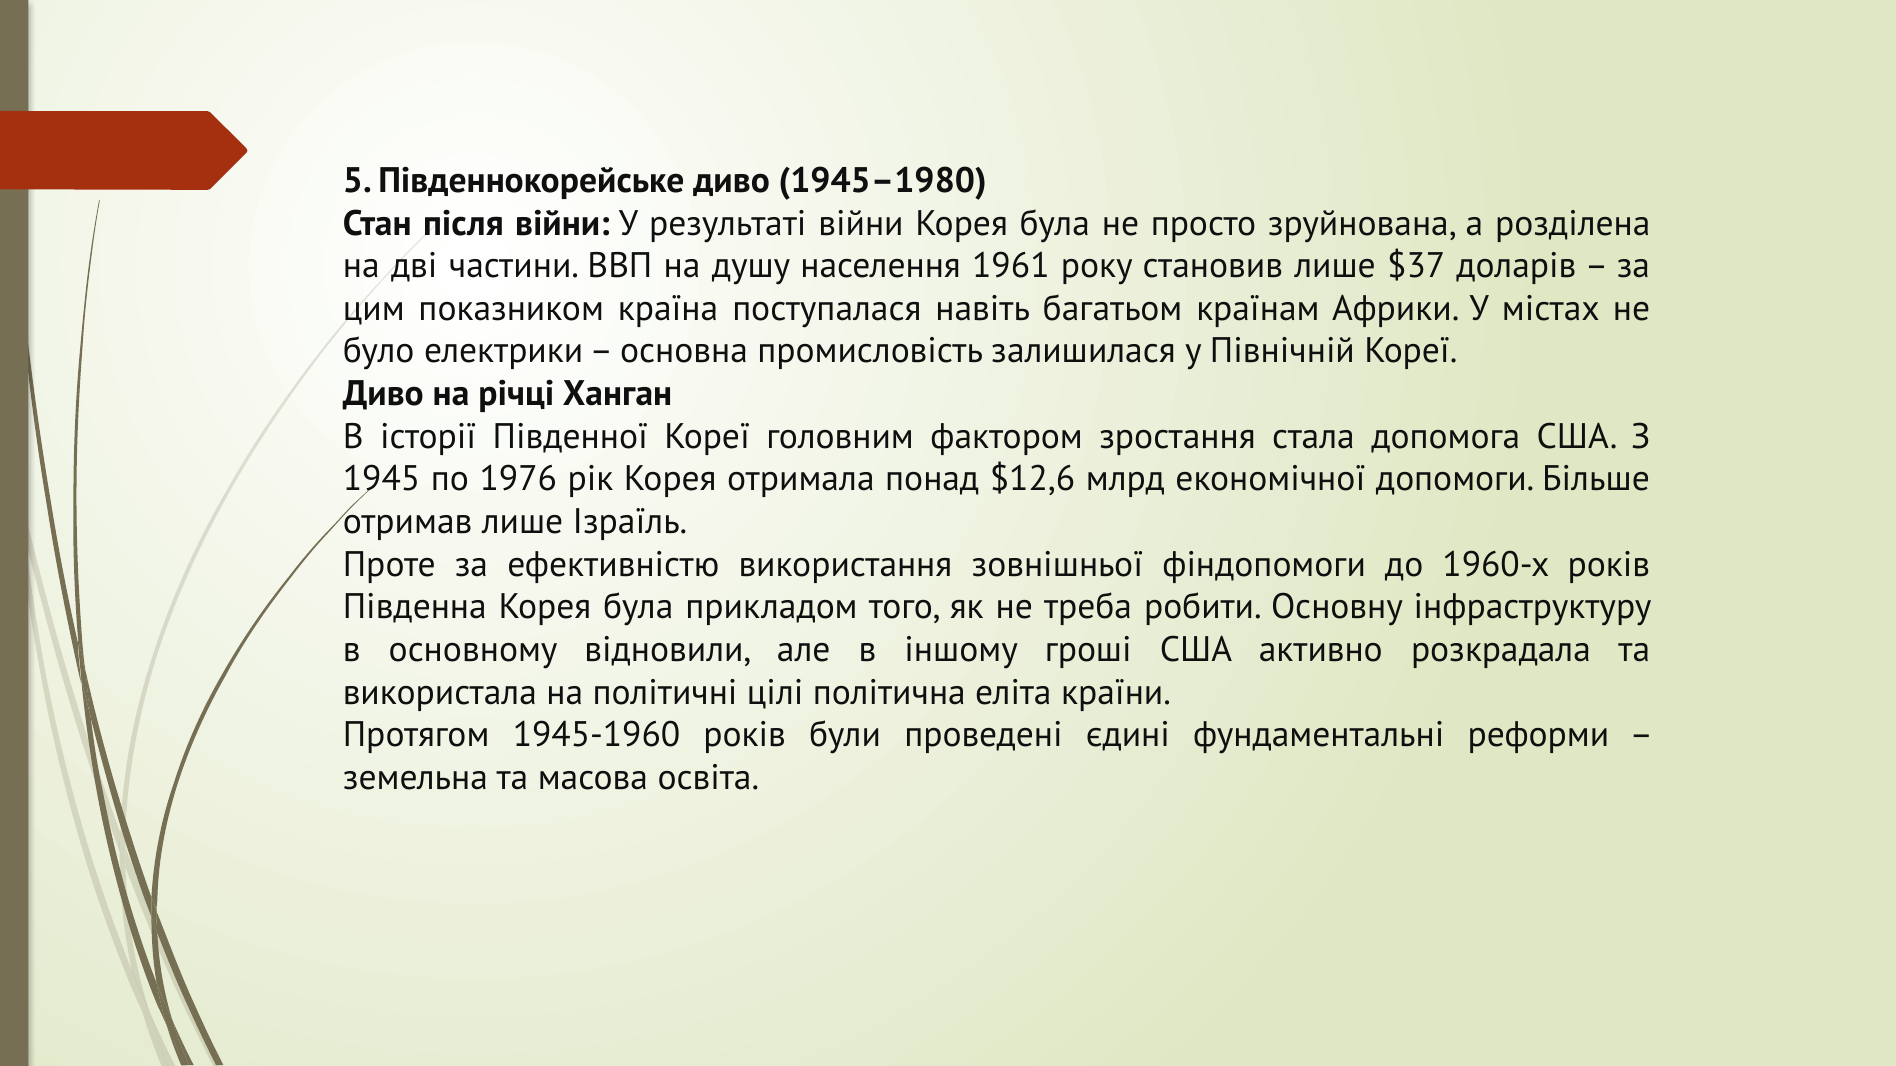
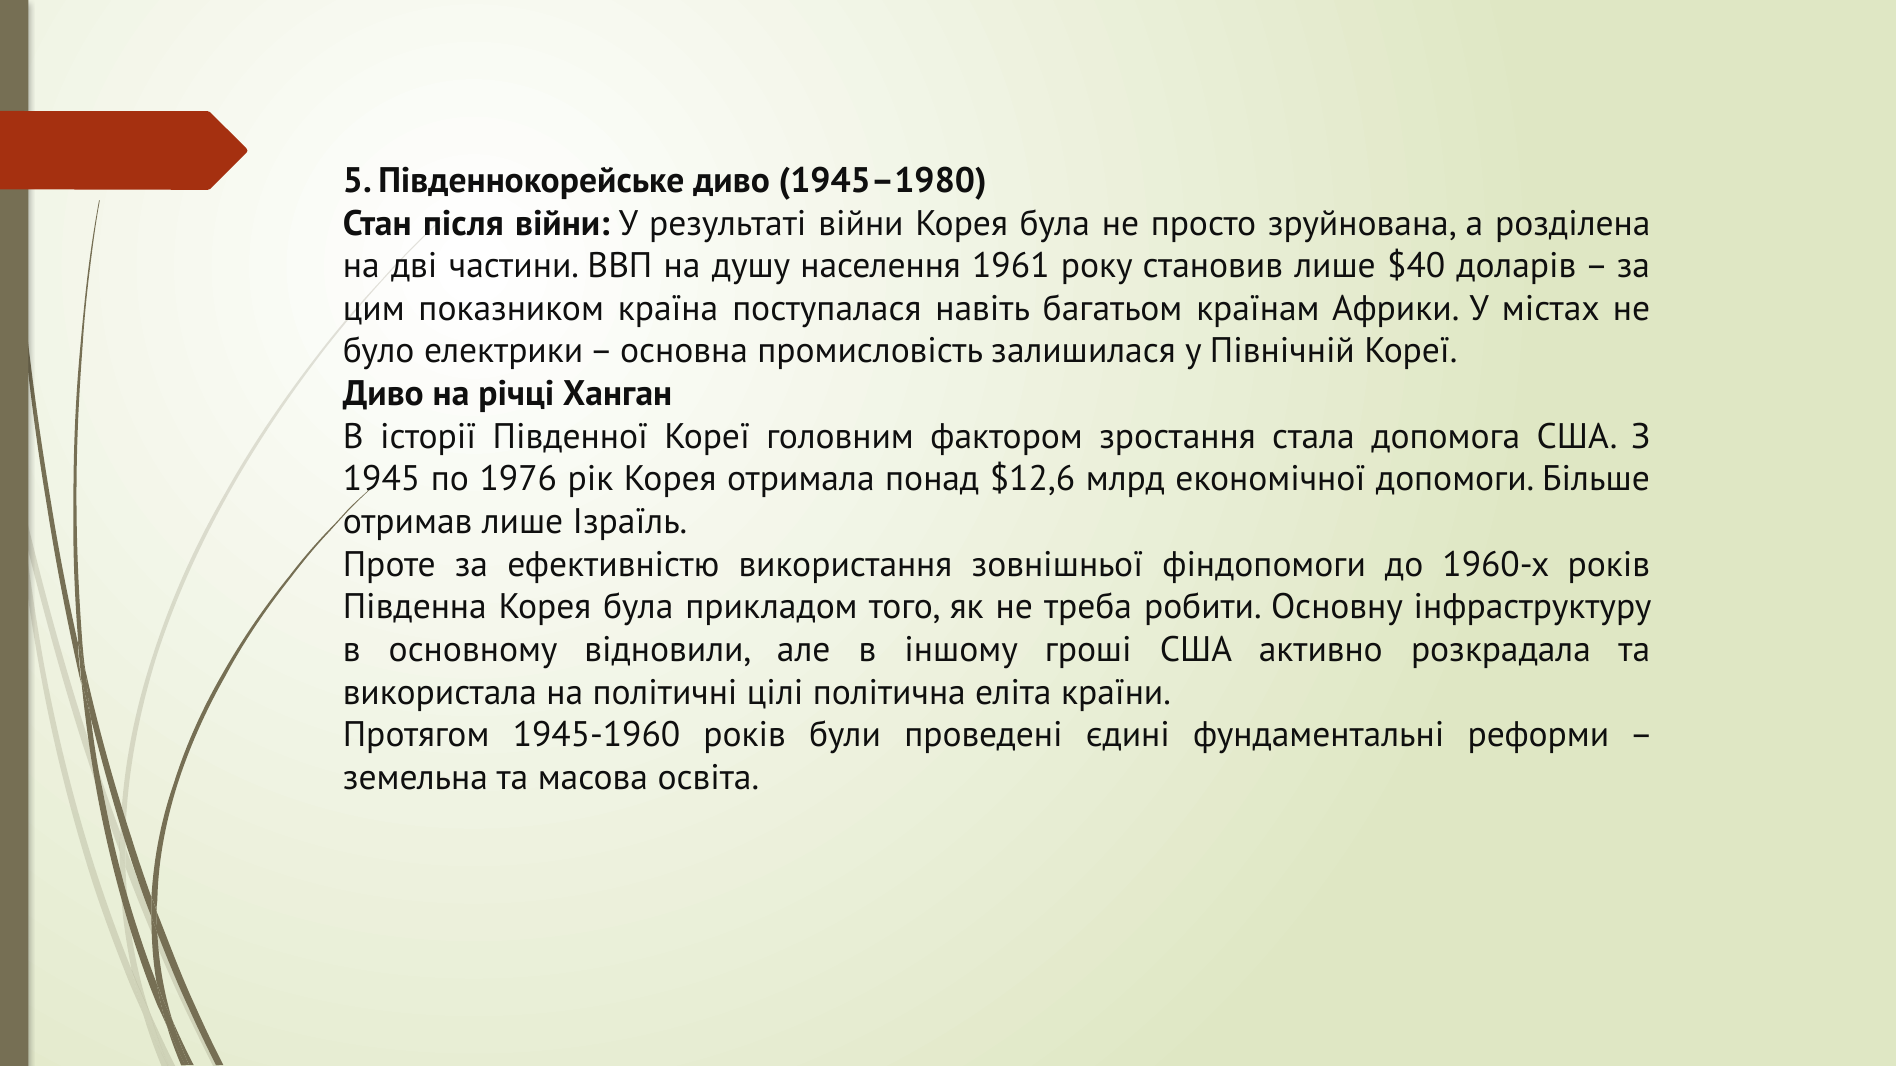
$37: $37 -> $40 (1416, 266)
